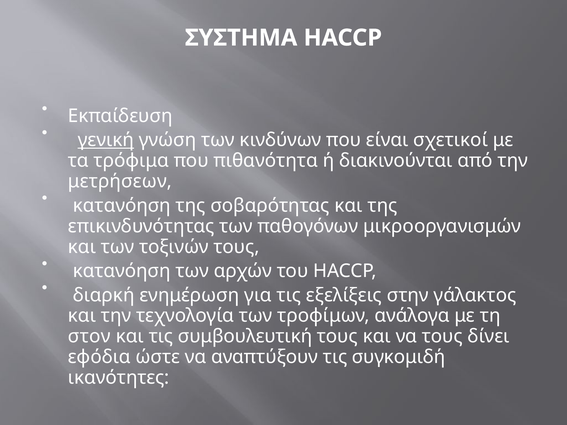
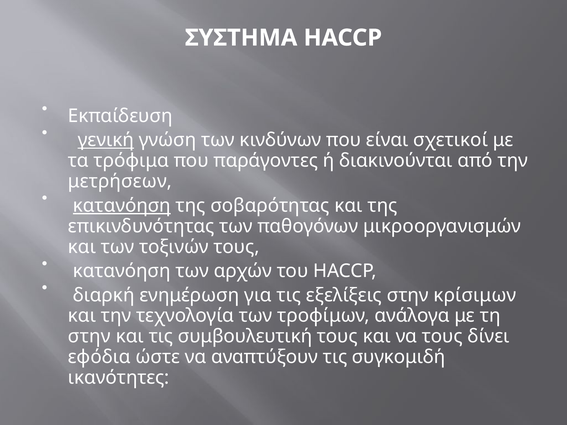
πιθανότητα: πιθανότητα -> παράγοντες (266, 161)
κατανόηση underline: none -> present (122, 206)
γάλακτος: γάλακτος -> κρίσιμων (475, 295)
στον: στον -> στην (89, 337)
